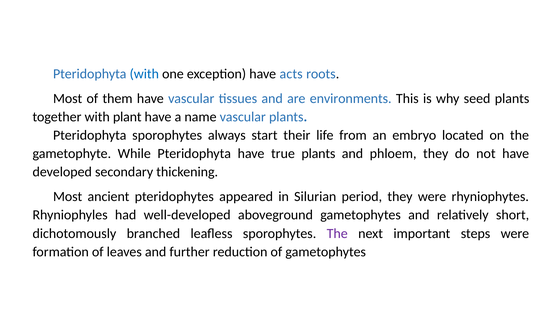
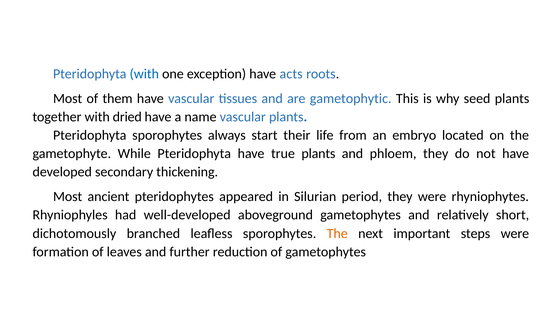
environments: environments -> gametophytic (351, 98)
plant: plant -> dried (127, 117)
The colour: purple -> orange (337, 233)
